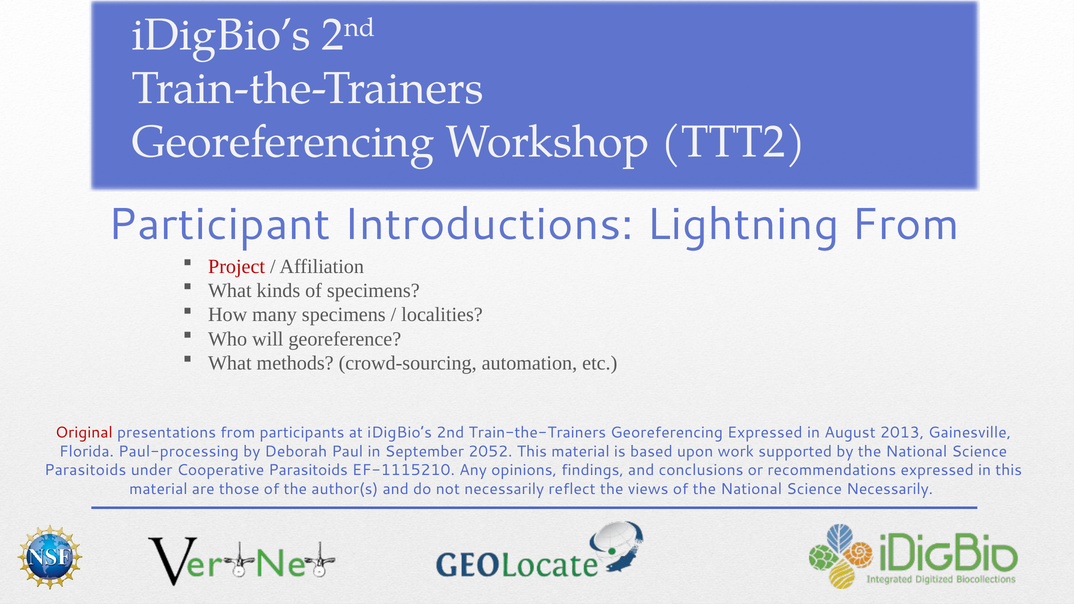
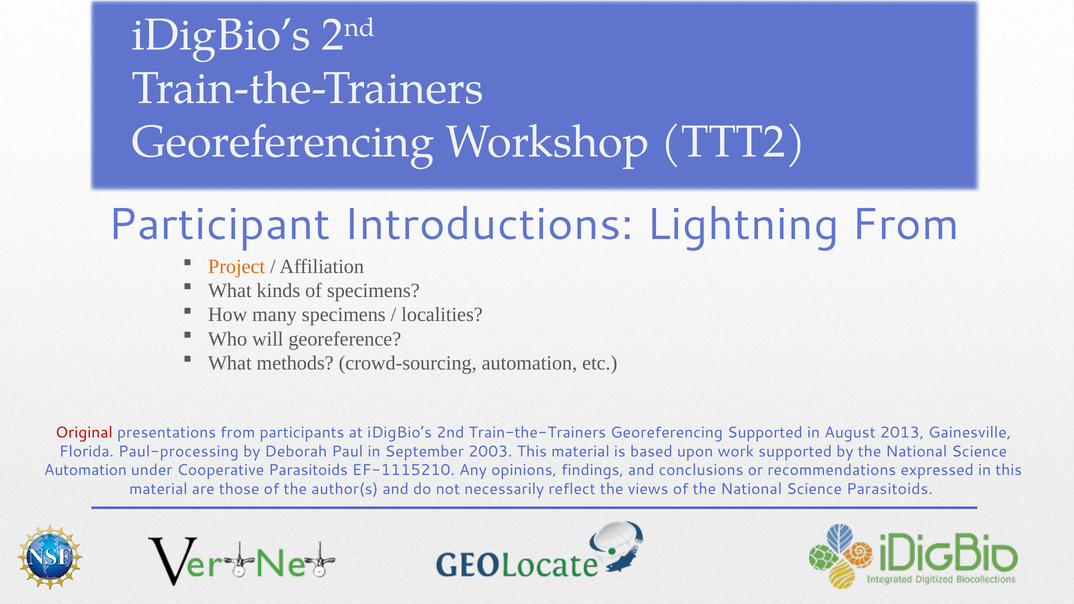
Project colour: red -> orange (237, 266)
Georeferencing Expressed: Expressed -> Supported (765, 433)
2052: 2052 -> 2003 (490, 451)
Parasitoids: Parasitoids -> Automation (85, 470)
Science Necessarily: Necessarily -> Parasitoids (890, 489)
